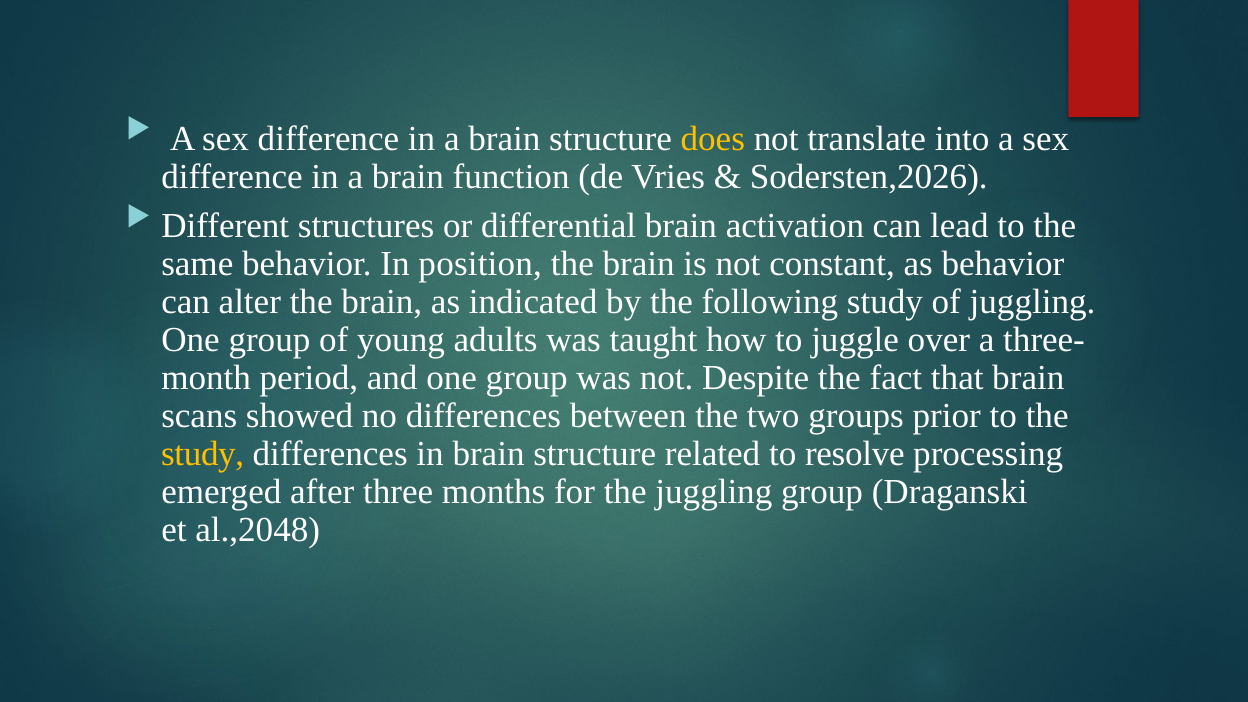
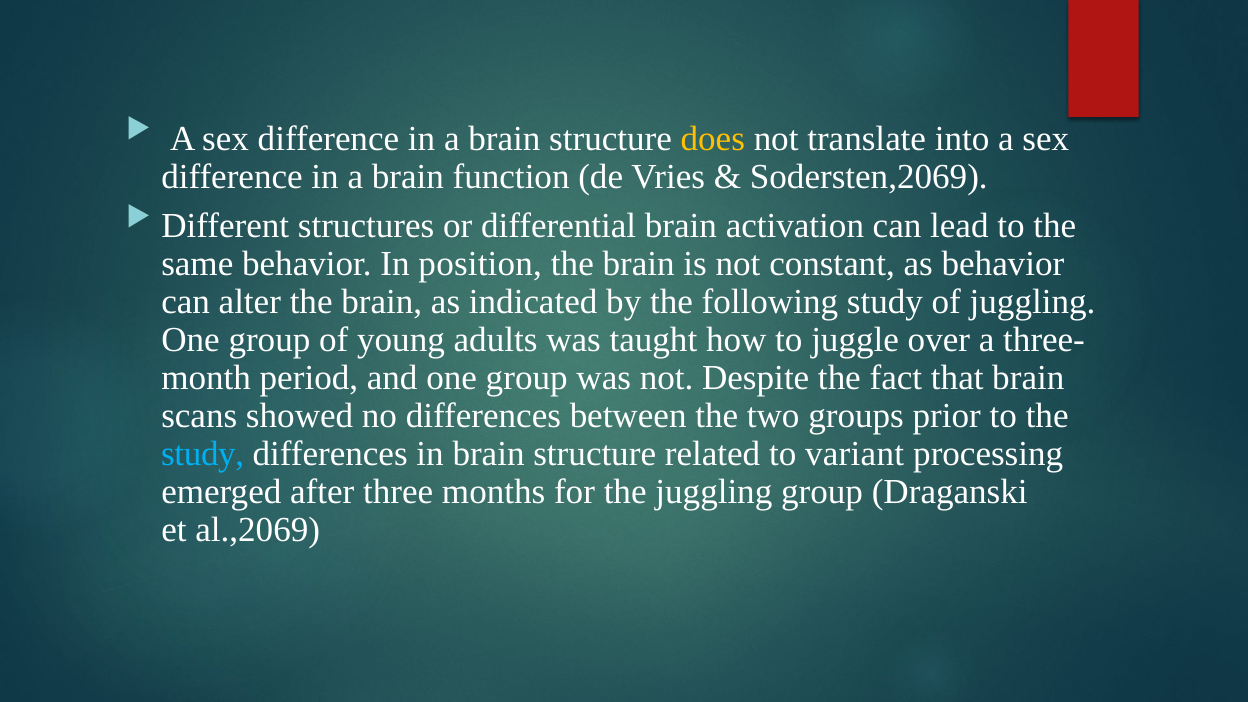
Sodersten,2026: Sodersten,2026 -> Sodersten,2069 (869, 177)
study colour: yellow -> light blue (203, 454)
resolve: resolve -> variant (855, 454)
al.,2048: al.,2048 -> al.,2069 (258, 530)
